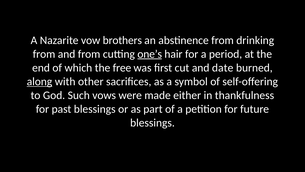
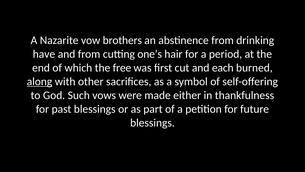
from: from -> have (44, 54)
one’s underline: present -> none (150, 54)
date: date -> each (223, 68)
